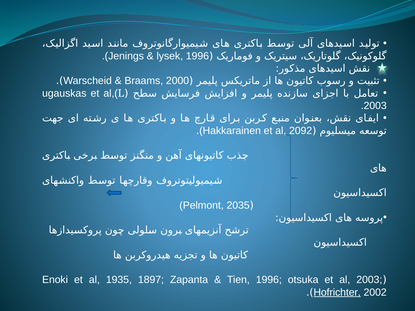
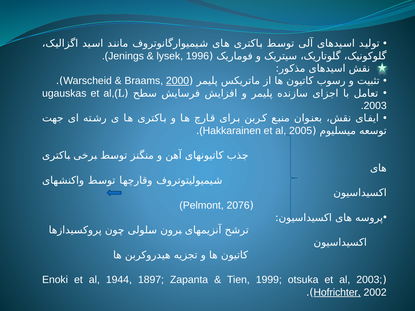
2000 underline: none -> present (178, 81)
2092: 2092 -> 2005 (301, 131)
2035: 2035 -> 2076 (238, 205)
1935: 1935 -> 1944 (119, 280)
Tien 1996: 1996 -> 1999 (269, 280)
